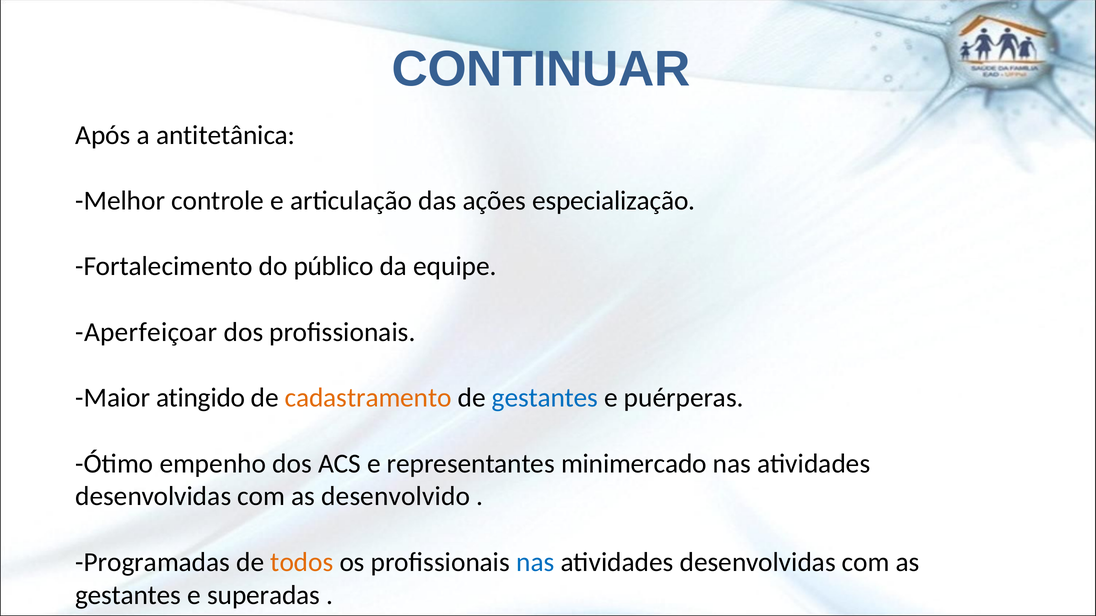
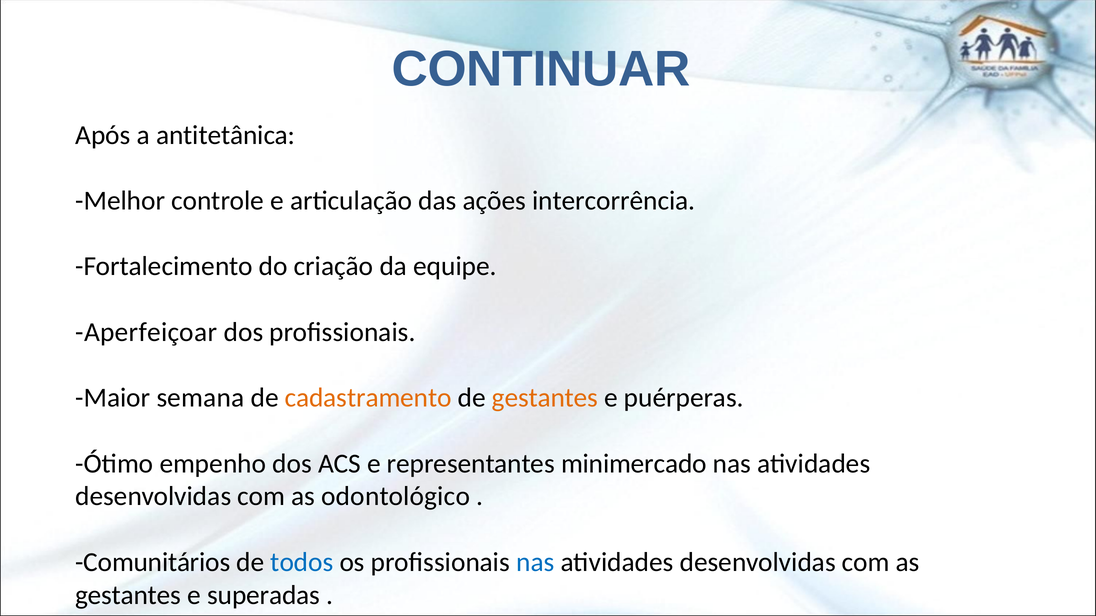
especialização: especialização -> intercorrência (614, 201)
público: público -> criação (334, 267)
atingido: atingido -> semana (200, 398)
gestantes colour: blue -> orange (545, 398)
desenvolvido: desenvolvido -> odontológico (396, 497)
Programadas: Programadas -> Comunitários (153, 563)
todos colour: orange -> blue (302, 563)
